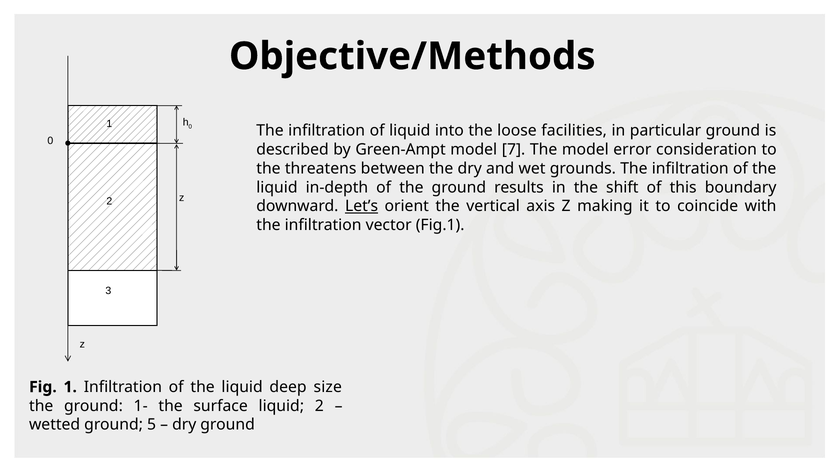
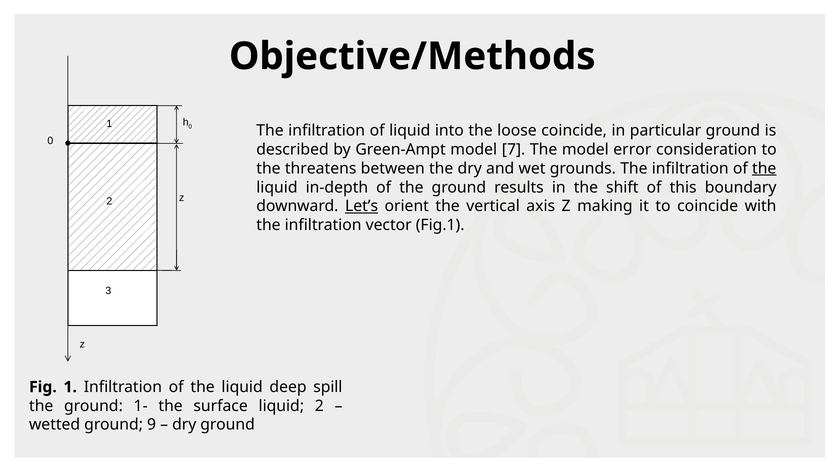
loose facilities: facilities -> coincide (574, 131)
the underline: none -> present (764, 168)
size: size -> spill (328, 387)
5: 5 -> 9 (152, 425)
